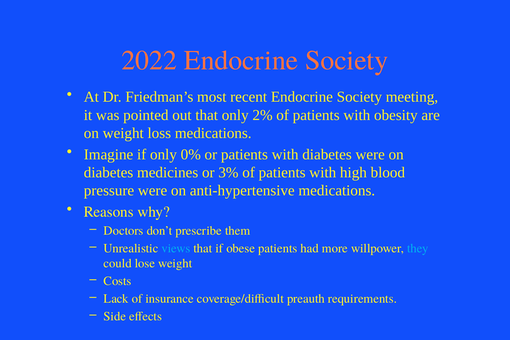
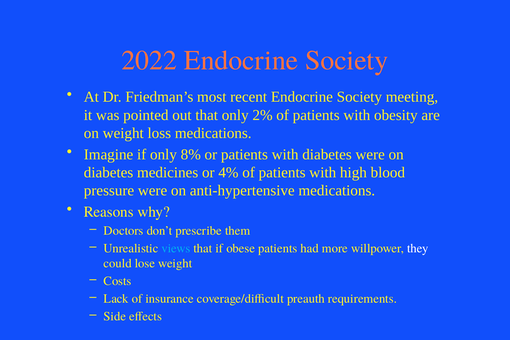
0%: 0% -> 8% (191, 154)
3%: 3% -> 4% (228, 172)
they colour: light blue -> white (418, 248)
